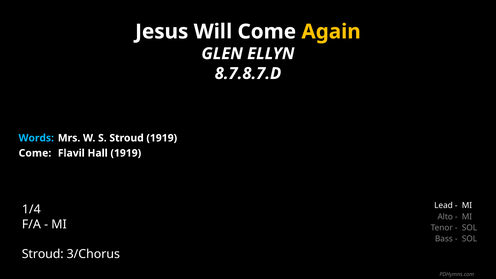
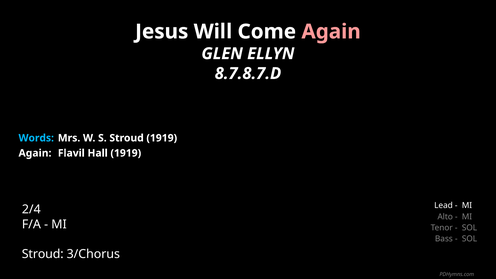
Again colour: yellow -> pink (331, 32)
Come: Come -> Again (35, 153)
1/4: 1/4 -> 2/4 (31, 210)
